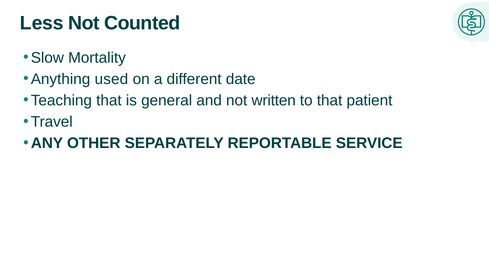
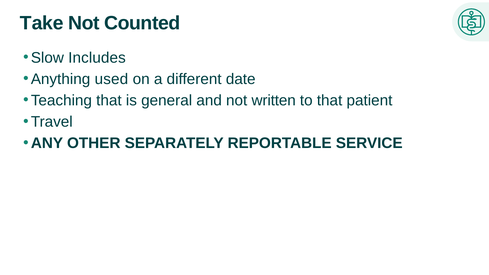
Less: Less -> Take (42, 23)
Mortality: Mortality -> Includes (97, 58)
